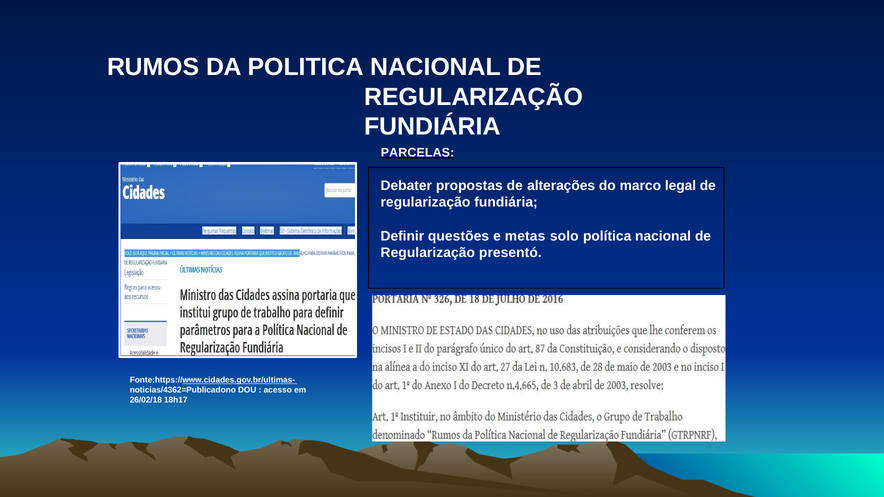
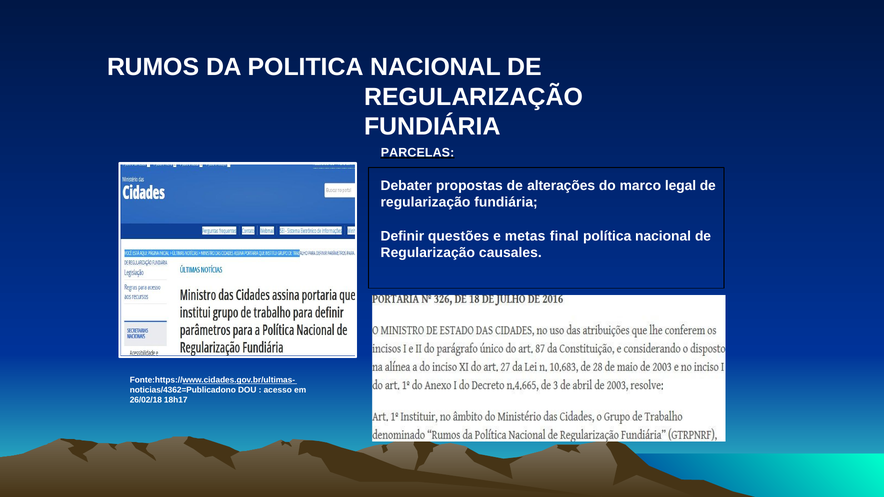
solo: solo -> final (564, 236)
presentó: presentó -> causales (510, 253)
